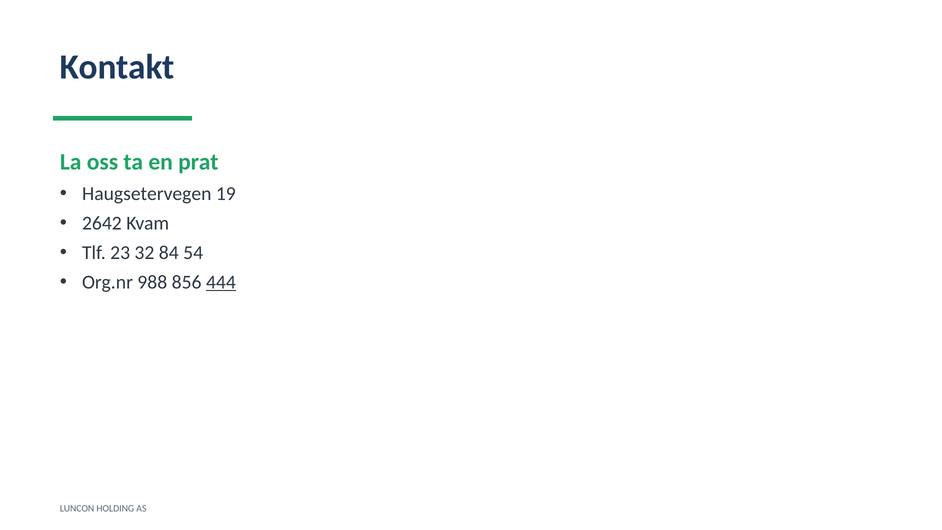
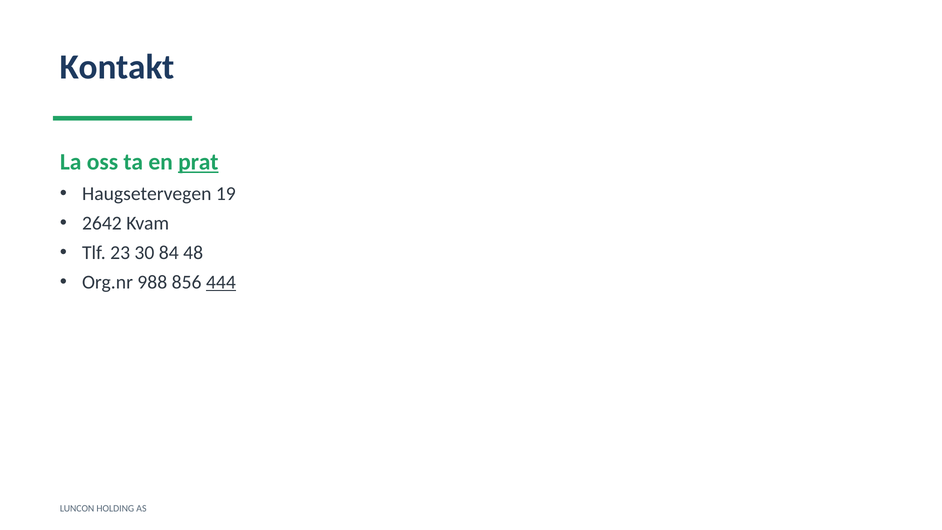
prat underline: none -> present (198, 162)
32: 32 -> 30 (144, 253)
54: 54 -> 48 (193, 253)
